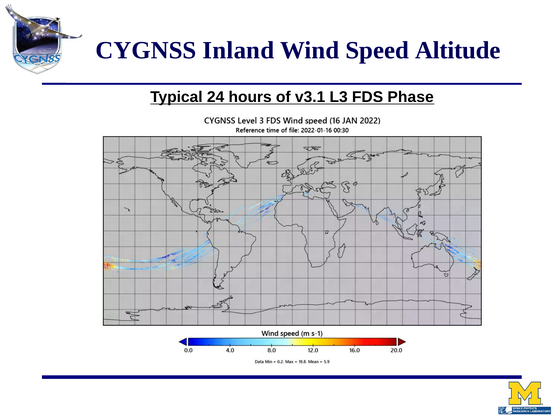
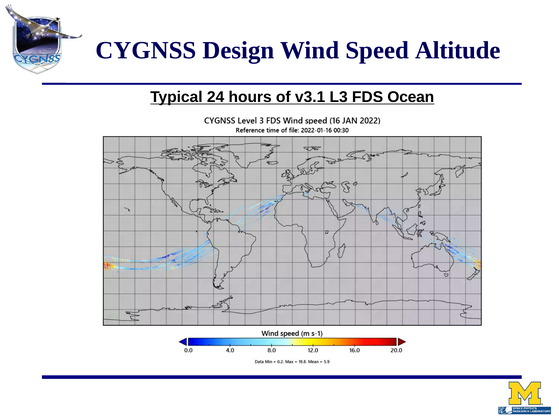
Inland: Inland -> Design (239, 50)
Phase: Phase -> Ocean (411, 97)
